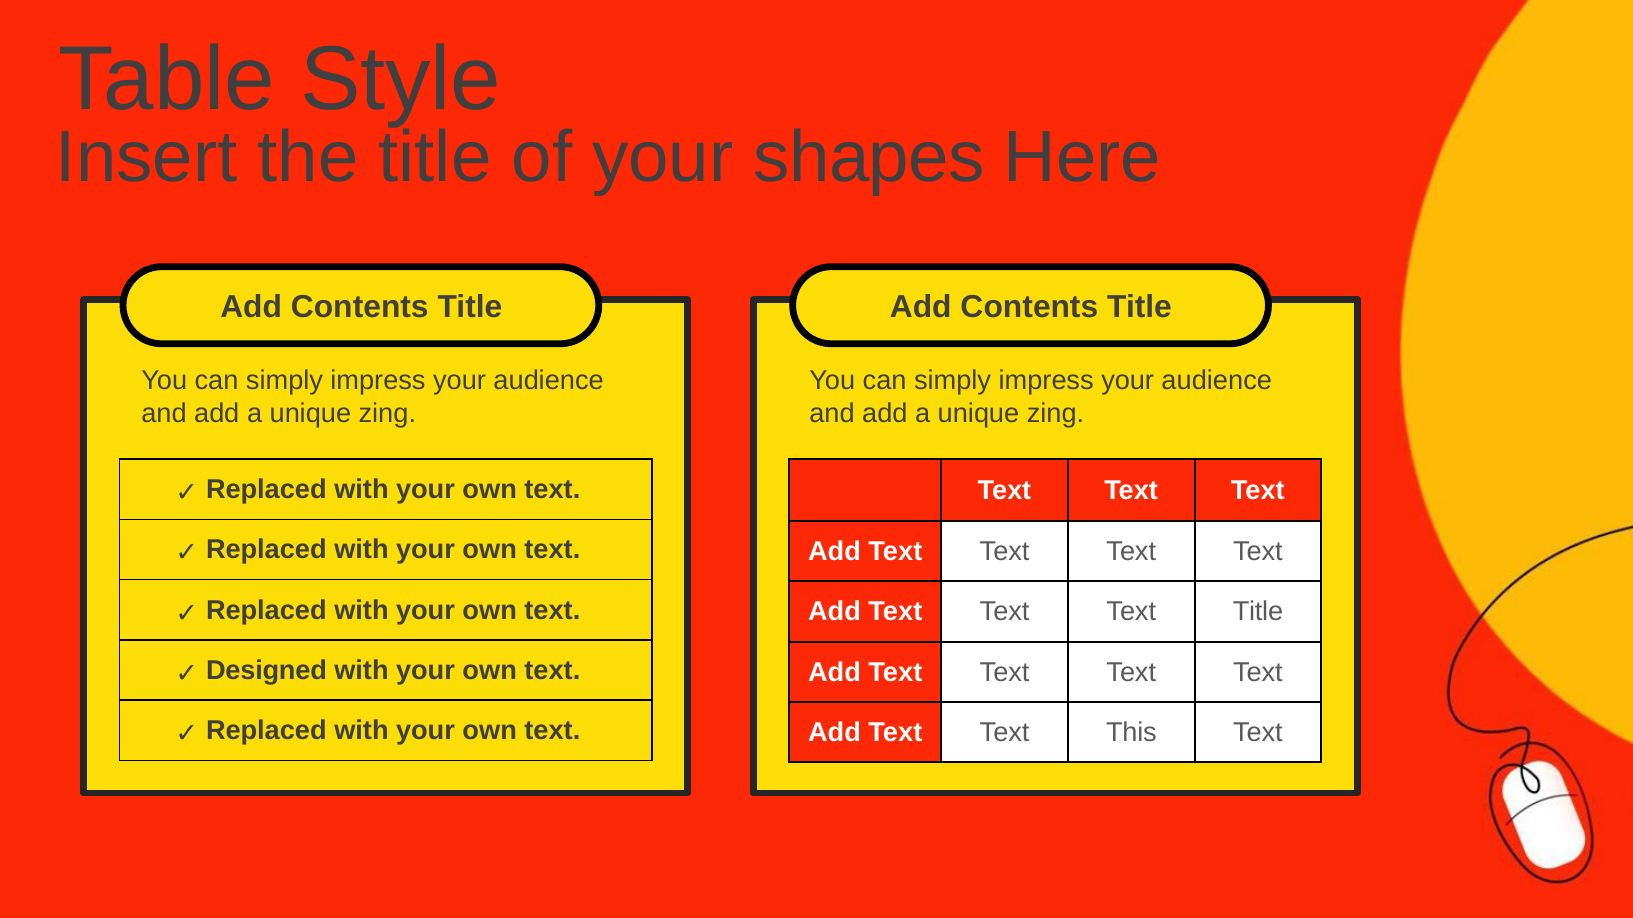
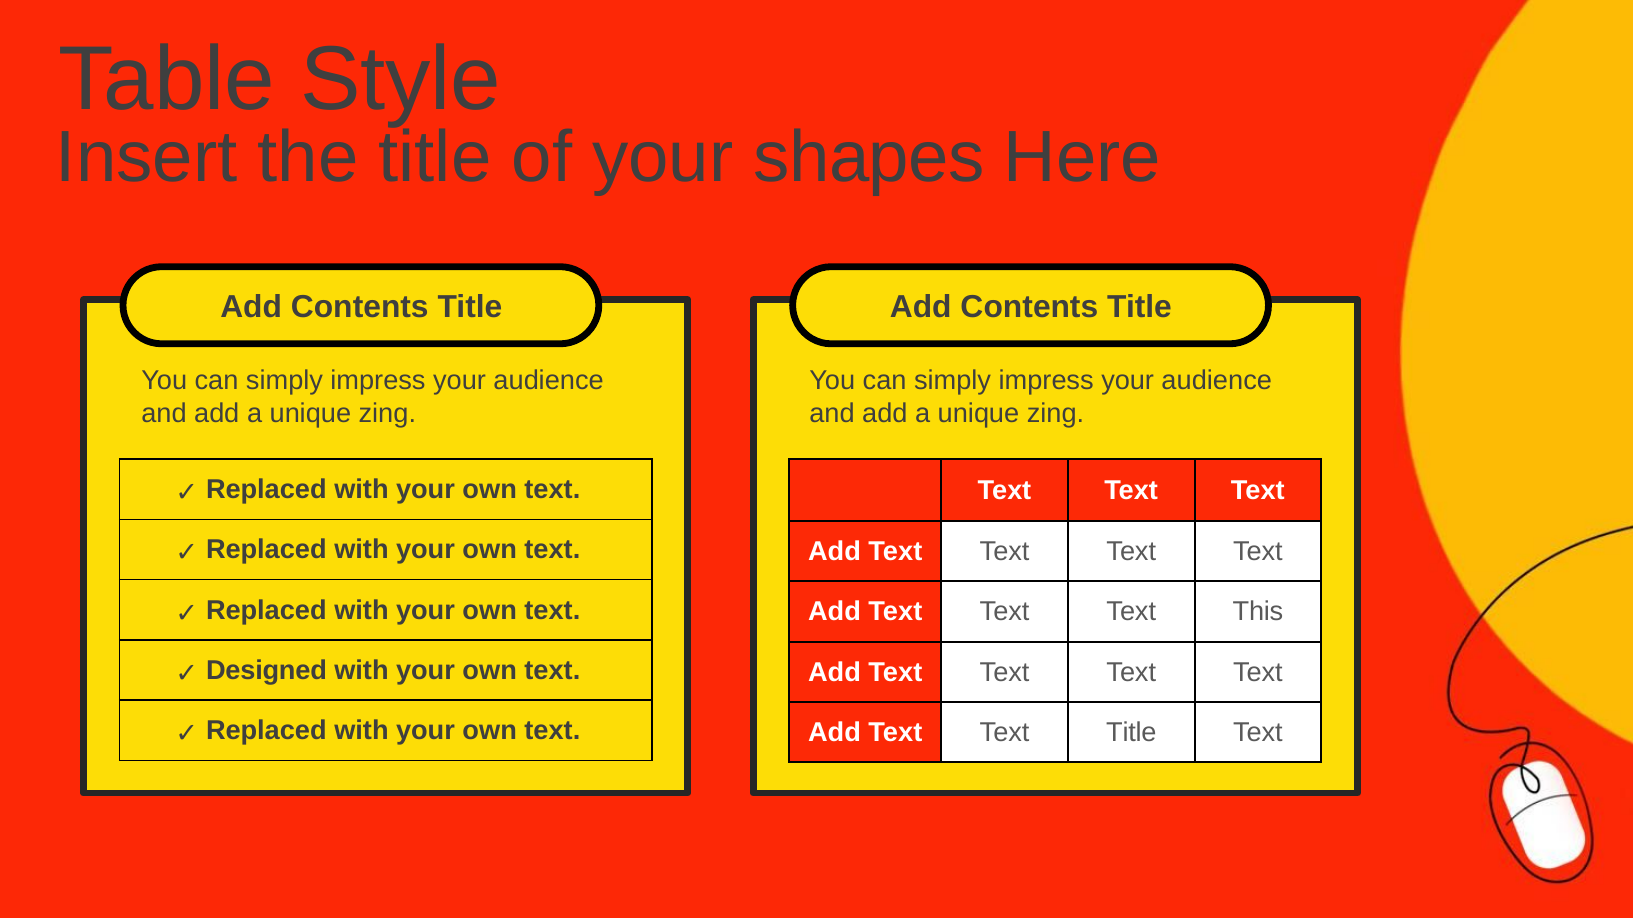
Text Title: Title -> This (1258, 612)
Text This: This -> Title (1131, 733)
